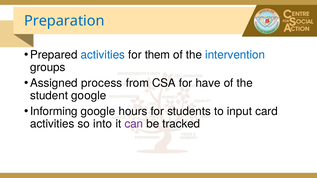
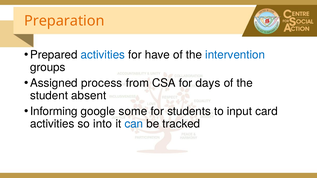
Preparation colour: blue -> orange (64, 21)
them: them -> have (157, 55)
have: have -> days (208, 83)
student google: google -> absent (89, 96)
hours: hours -> some (133, 111)
can colour: purple -> blue (134, 124)
